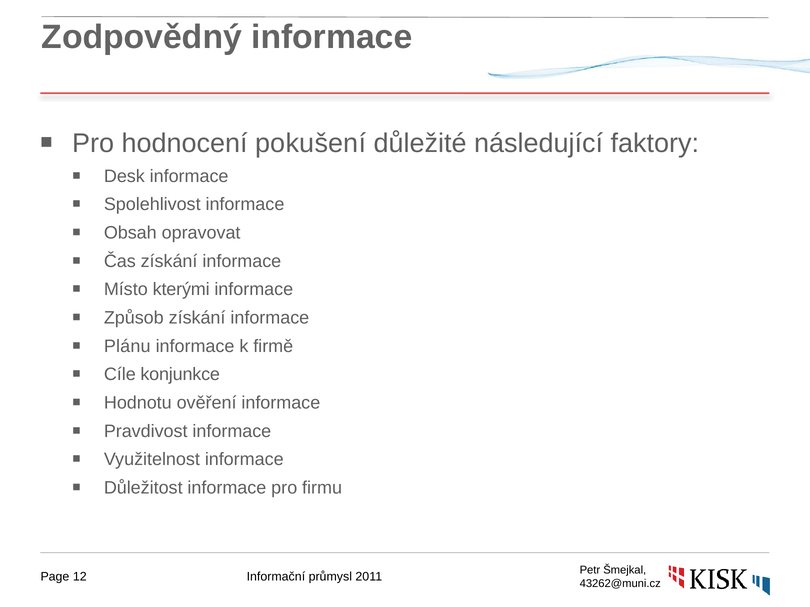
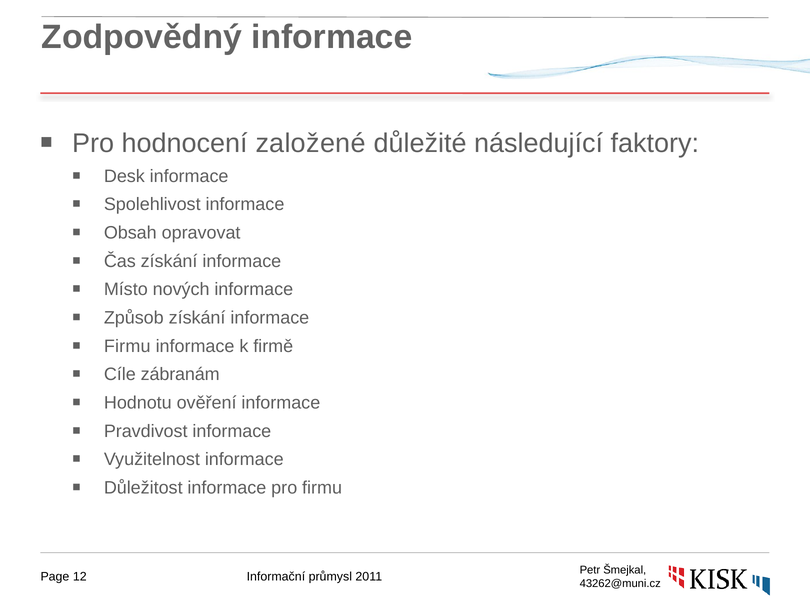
pokušení: pokušení -> založené (311, 143)
kterými: kterými -> nových (181, 290)
Plánu: Plánu -> Firmu (127, 346)
konjunkce: konjunkce -> zábranám (180, 375)
